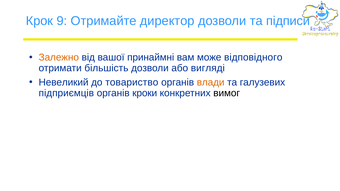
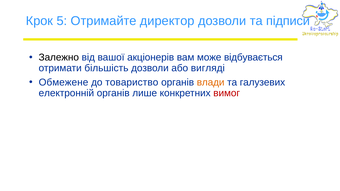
9: 9 -> 5 (62, 21)
Залежно colour: orange -> black (59, 57)
принаймні: принаймні -> акціонерів (151, 57)
відповідного: відповідного -> відбувається (253, 57)
Невеликий: Невеликий -> Обмежене (64, 82)
підприємців: підприємців -> електронній (66, 93)
кроки: кроки -> лише (145, 93)
вимог colour: black -> red (227, 93)
